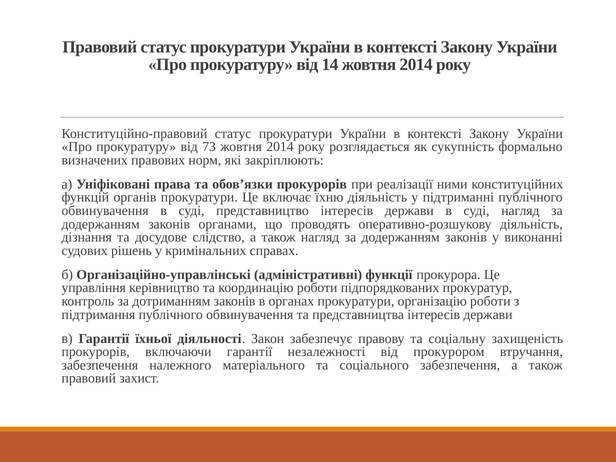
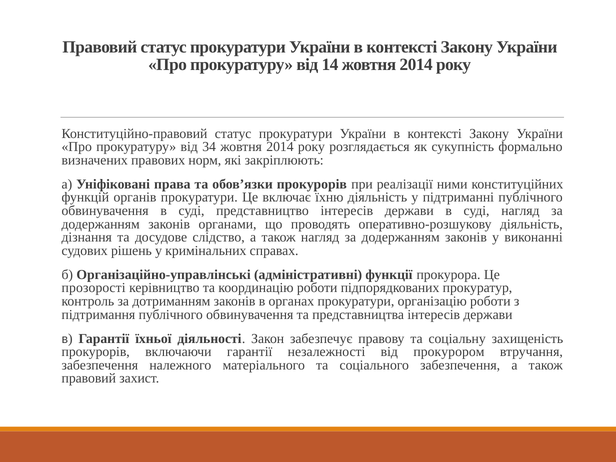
73: 73 -> 34 (209, 147)
управління: управління -> прозорості (94, 288)
